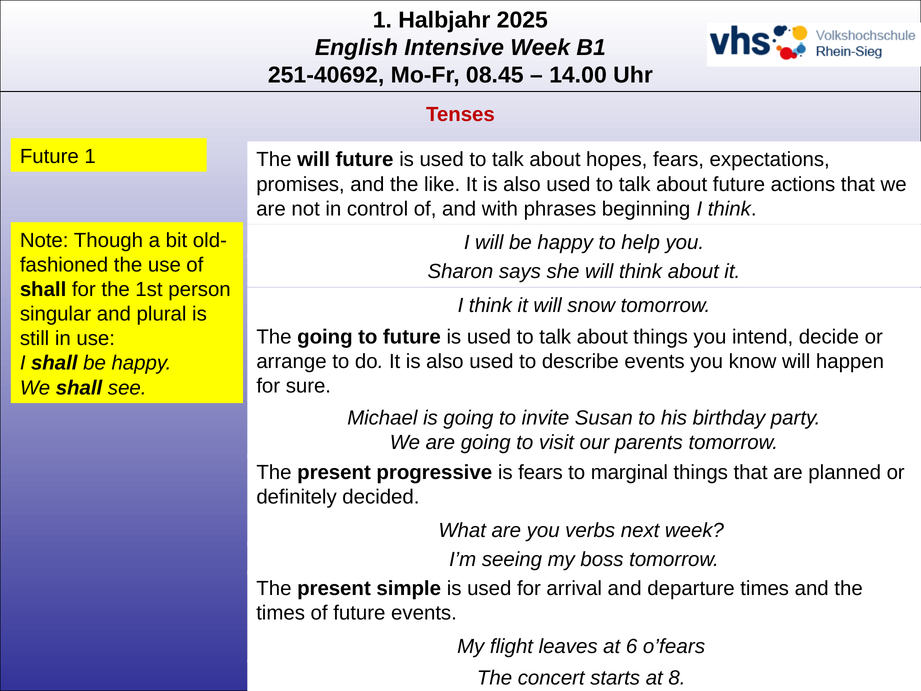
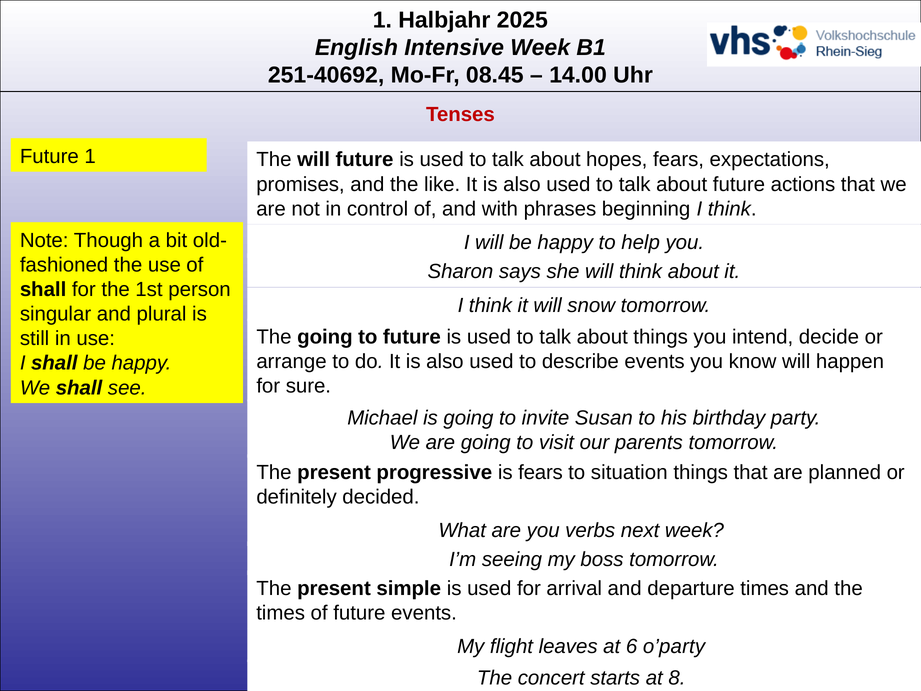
marginal: marginal -> situation (629, 472)
o’fears: o’fears -> o’party (674, 646)
